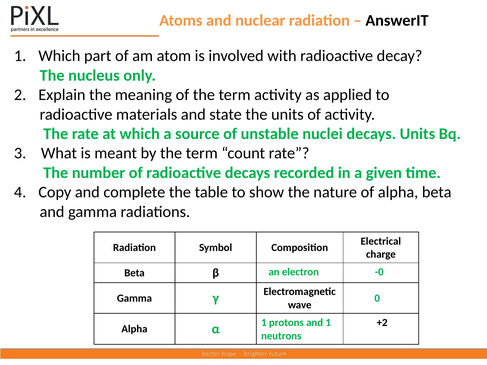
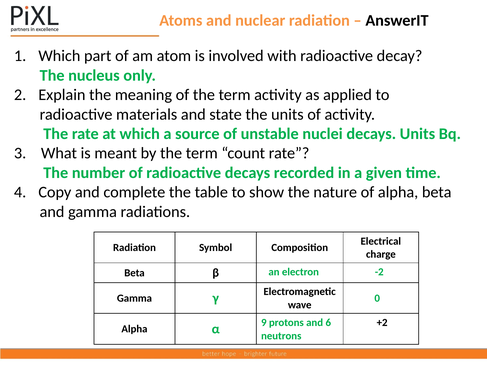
-0: -0 -> -2 (379, 272)
α 1: 1 -> 9 (264, 323)
and 1: 1 -> 6 (328, 323)
